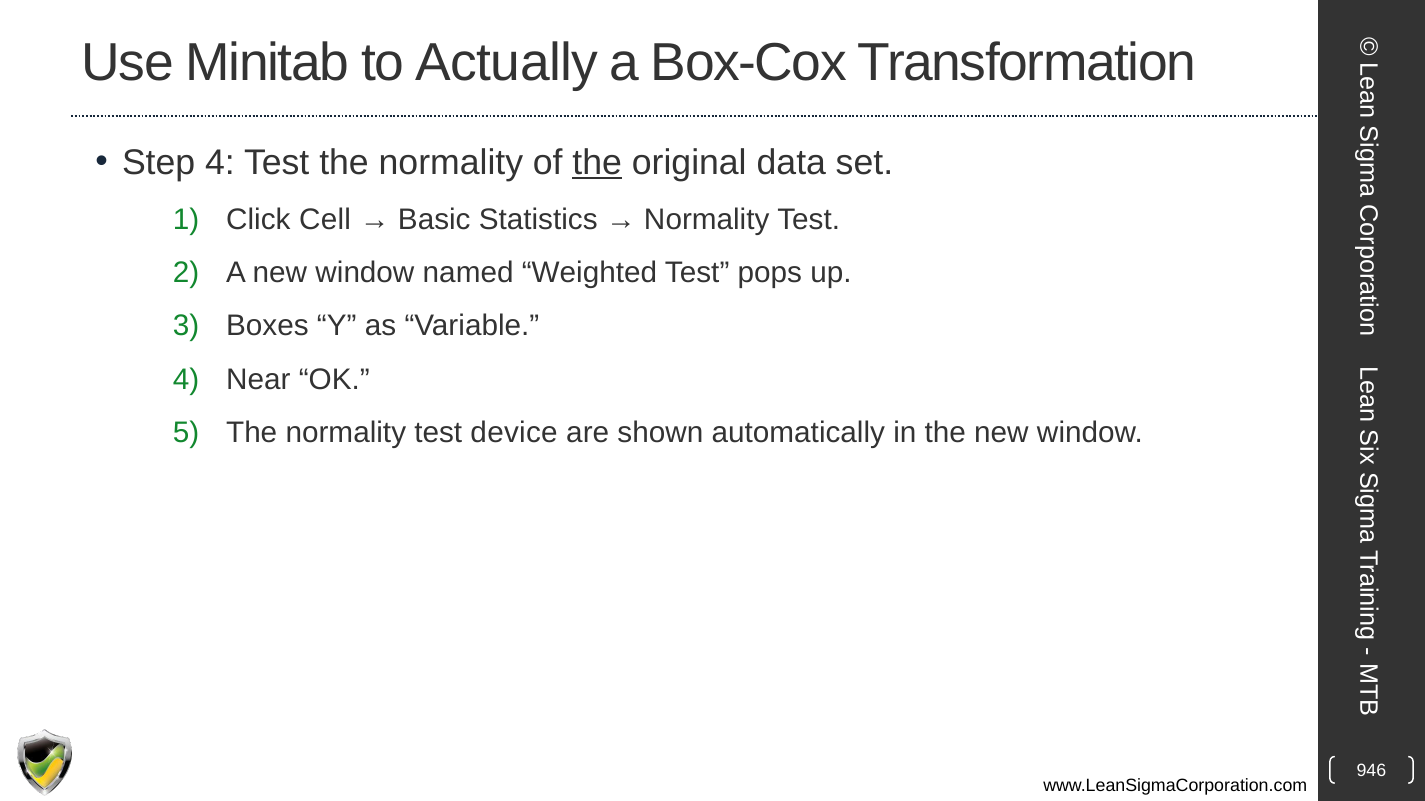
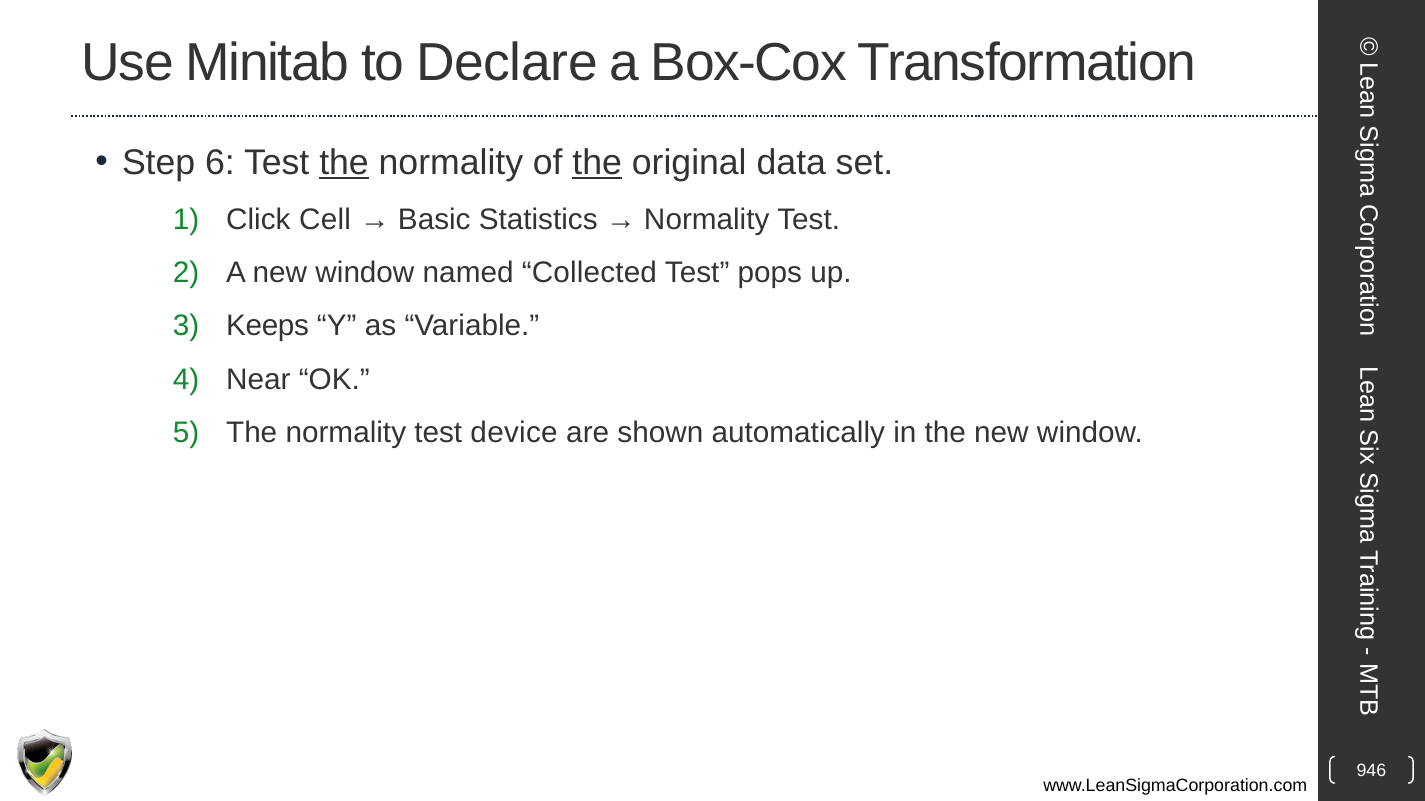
Actually: Actually -> Declare (507, 63)
Step 4: 4 -> 6 (220, 163)
the underline: none -> present (344, 163)
Weighted: Weighted -> Collected (589, 273)
Boxes: Boxes -> Keeps (268, 326)
